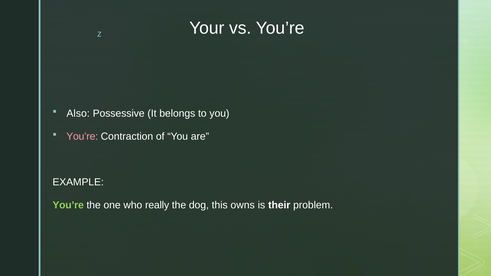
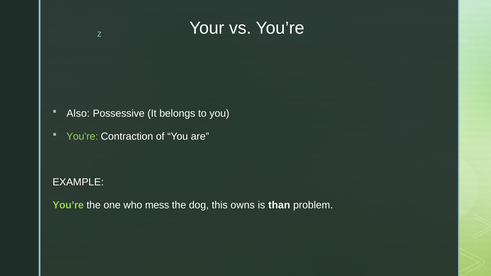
You’re colour: pink -> light green (82, 136)
really: really -> mess (157, 205)
their: their -> than (279, 205)
